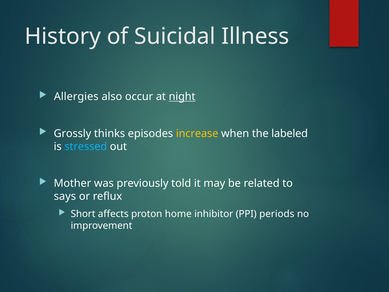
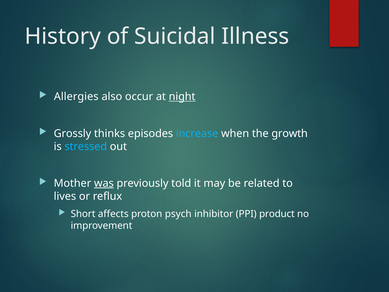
increase colour: yellow -> light blue (197, 133)
labeled: labeled -> growth (290, 133)
was underline: none -> present (104, 183)
says: says -> lives (65, 196)
home: home -> psych (178, 214)
periods: periods -> product (277, 214)
